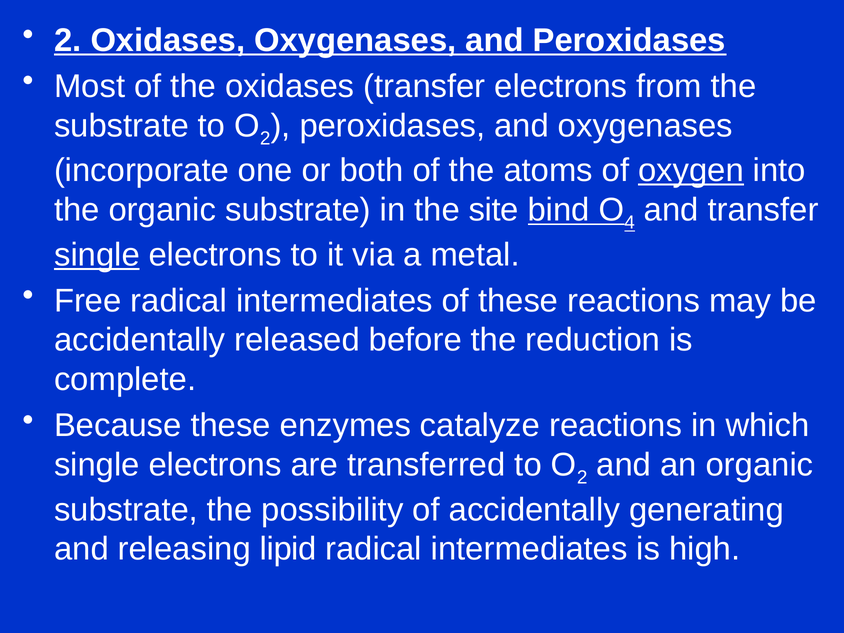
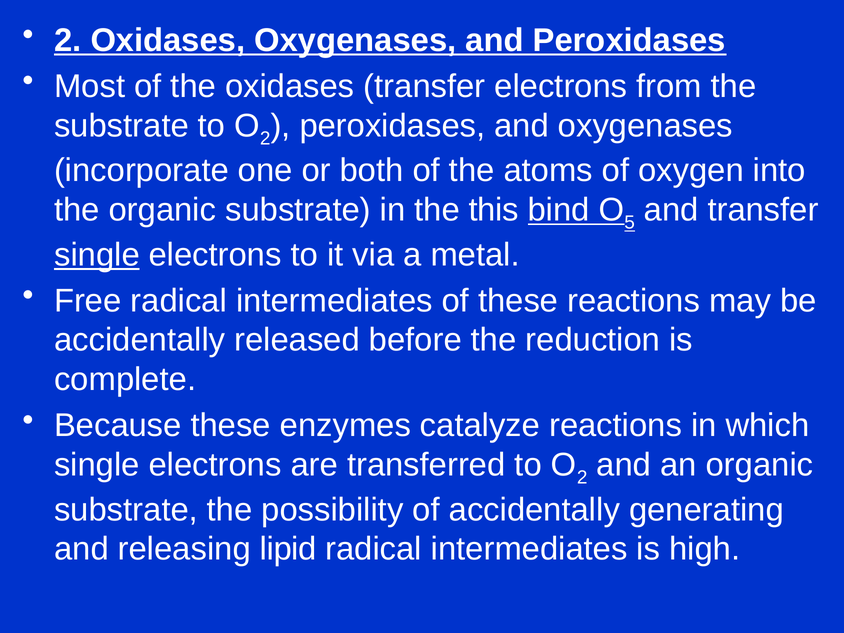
oxygen underline: present -> none (691, 170)
site: site -> this (494, 210)
4: 4 -> 5 (630, 223)
